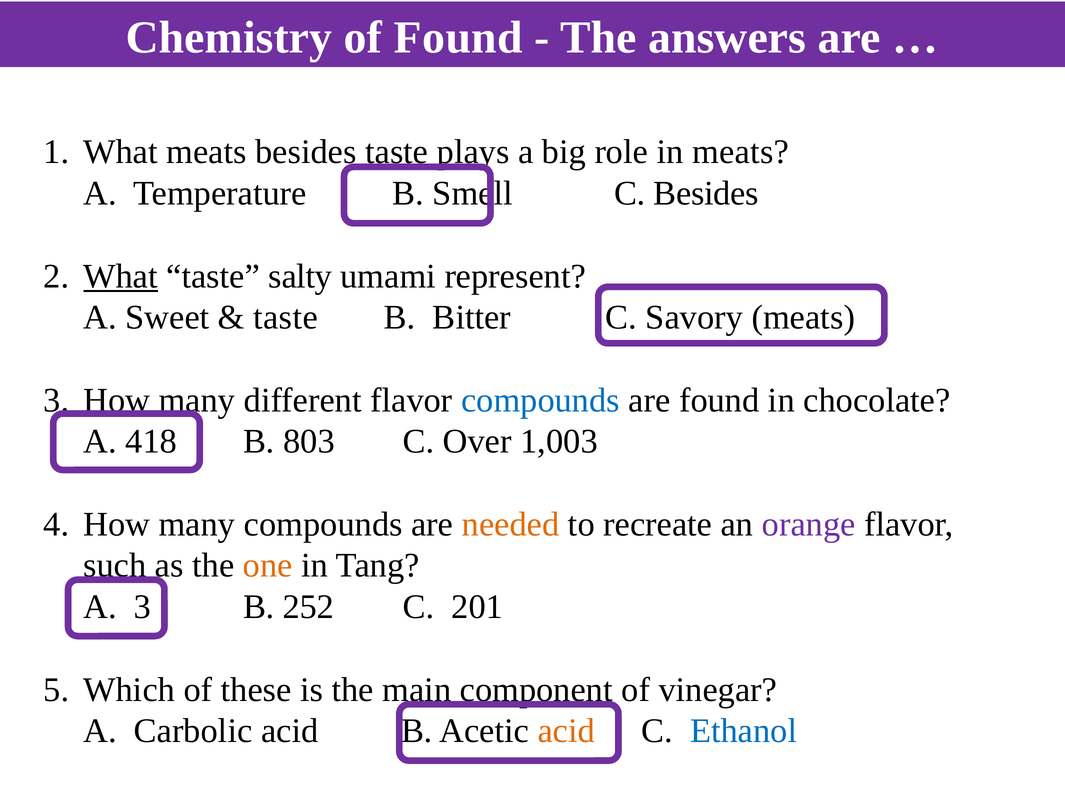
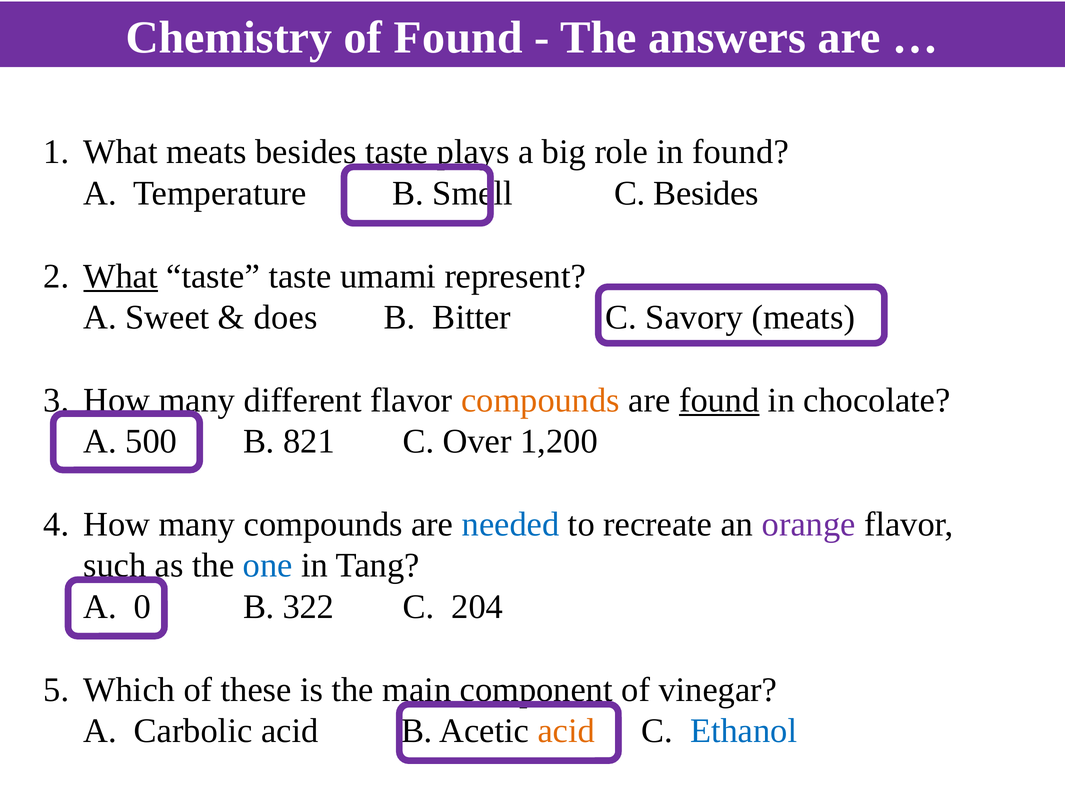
in meats: meats -> found (741, 152)
taste salty: salty -> taste (300, 276)
taste: taste -> does (286, 317)
compounds colour: blue -> orange (540, 400)
found underline: none -> present (719, 400)
418: 418 -> 500 (151, 441)
803: 803 -> 821 (309, 441)
1,003: 1,003 -> 1,200 (559, 441)
needed colour: orange -> blue (511, 524)
one colour: orange -> blue (268, 565)
A 3: 3 -> 0 (142, 607)
252: 252 -> 322 (308, 607)
201: 201 -> 204 (477, 607)
